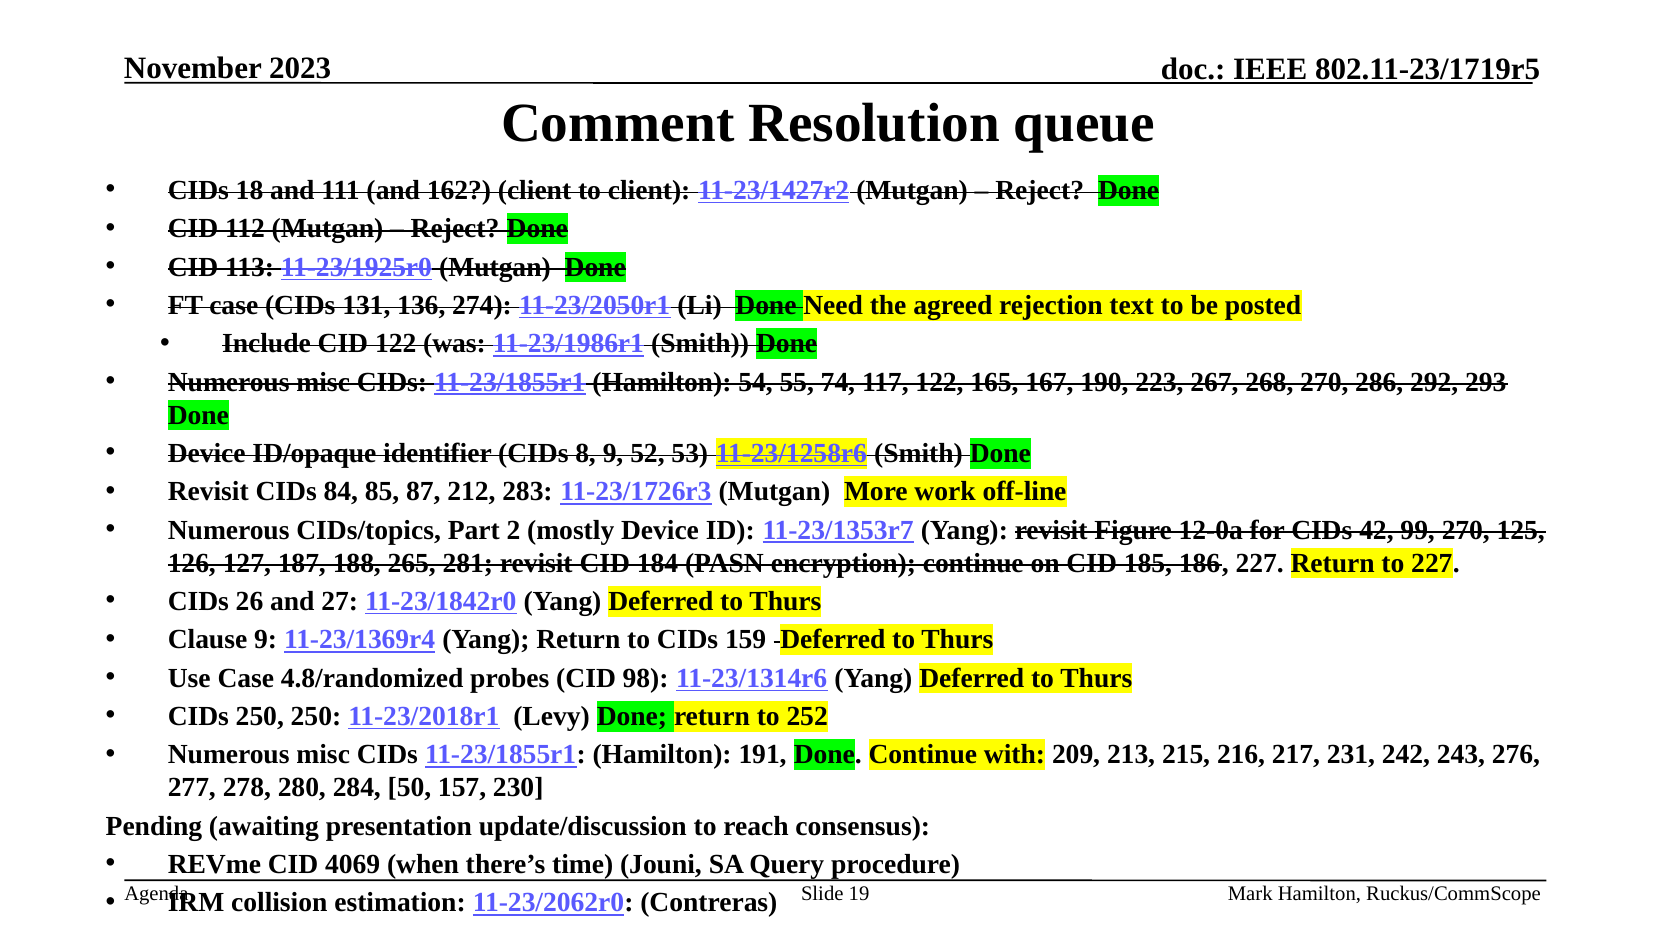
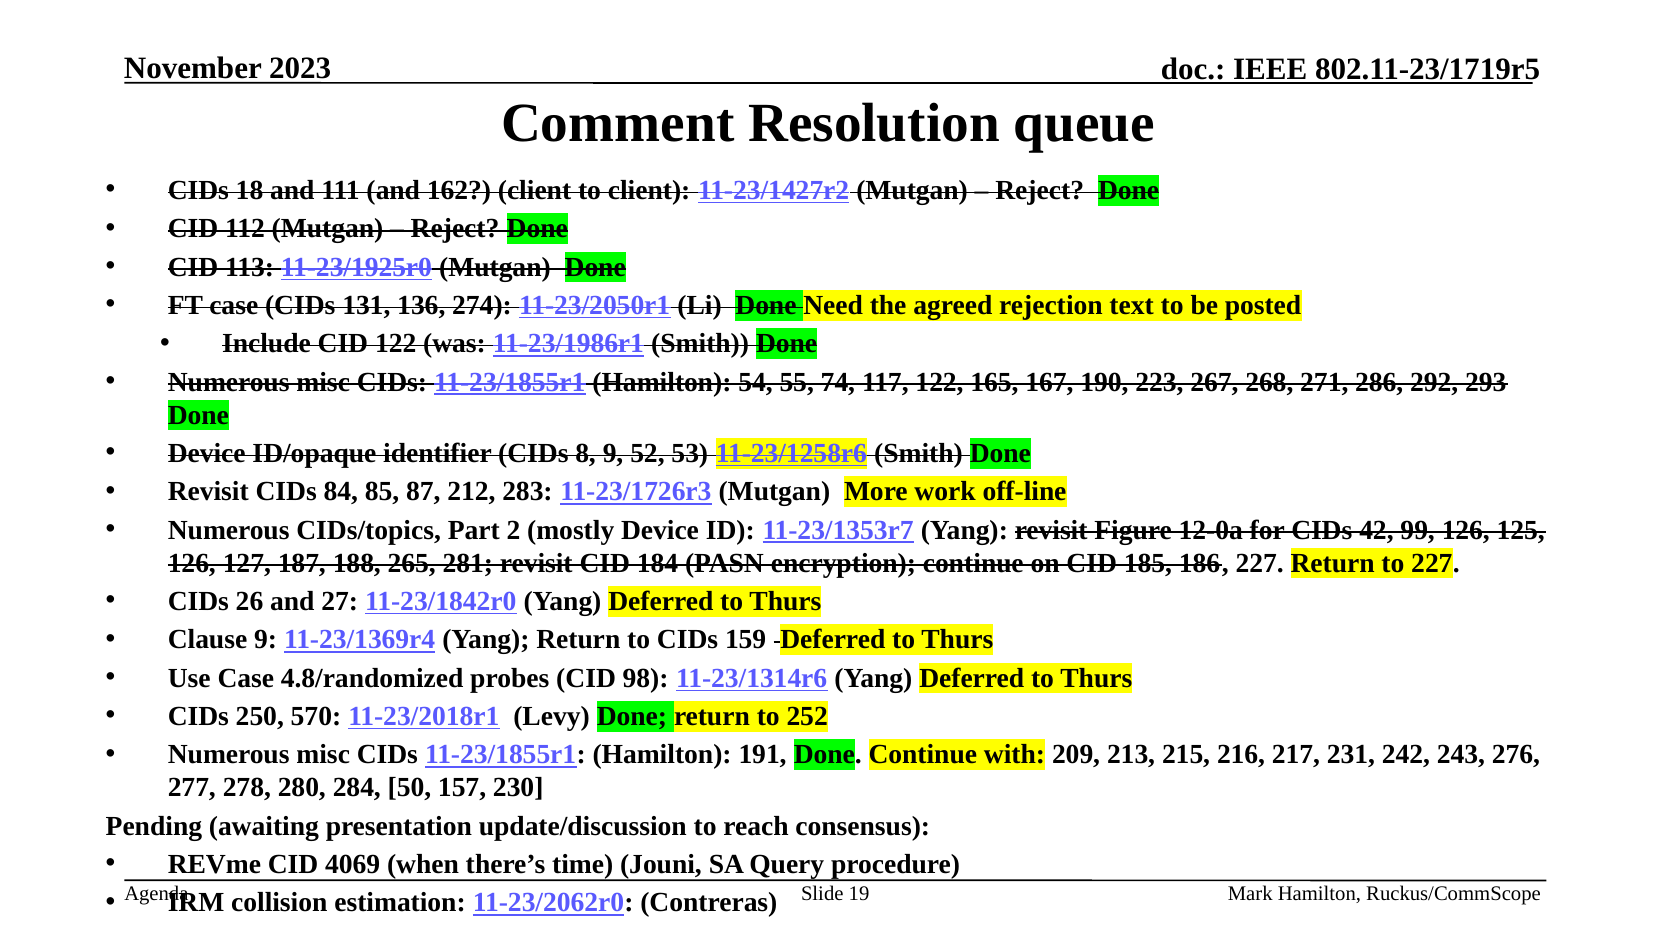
268 270: 270 -> 271 (1324, 382)
99 270: 270 -> 126 (1466, 530)
250 250: 250 -> 570 (316, 716)
